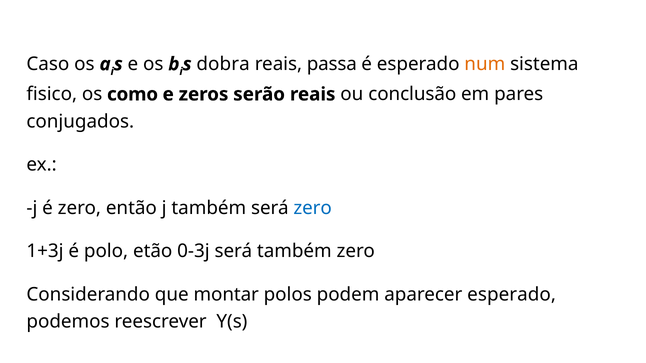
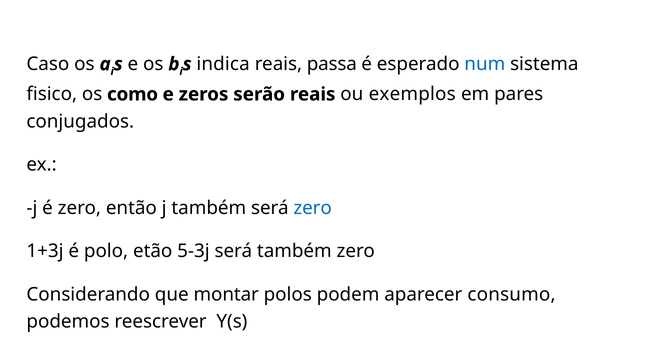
dobra: dobra -> indica (223, 64)
num colour: orange -> blue (485, 64)
conclusão: conclusão -> exemplos (412, 94)
0-3j: 0-3j -> 5-3j (193, 251)
aparecer esperado: esperado -> consumo (512, 295)
